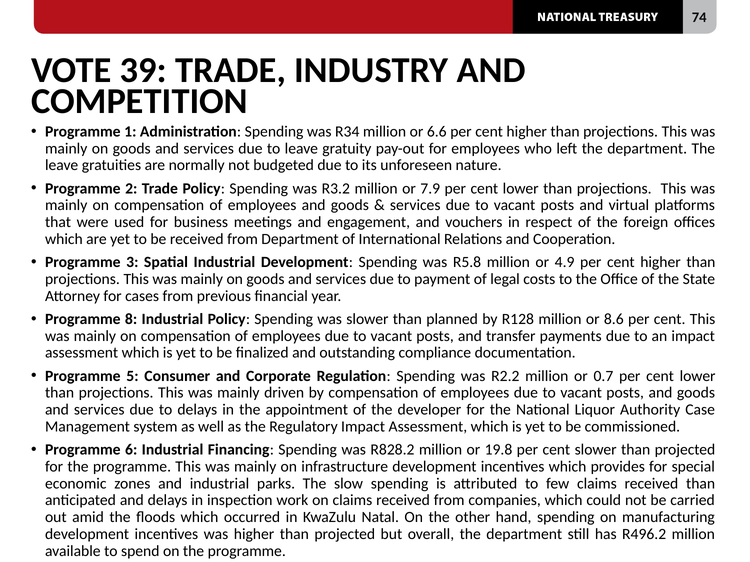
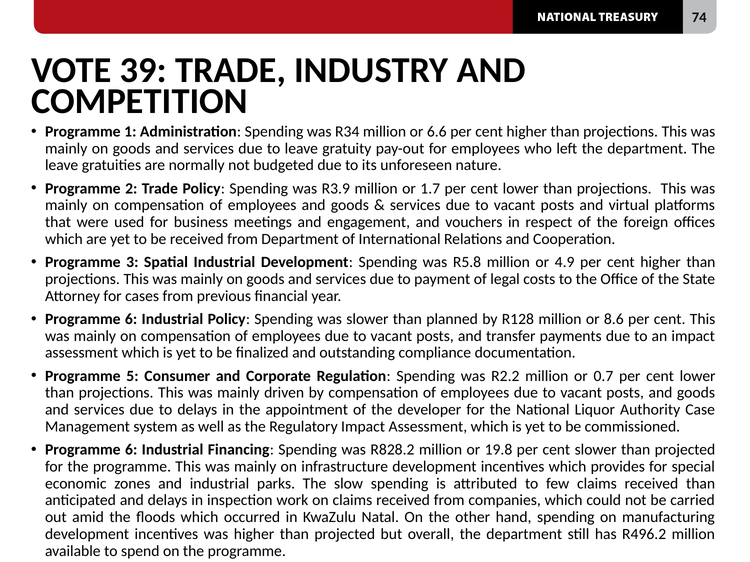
R3.2: R3.2 -> R3.9 (336, 189)
7.9: 7.9 -> 1.7 (430, 189)
8: 8 -> 6 (131, 319)
